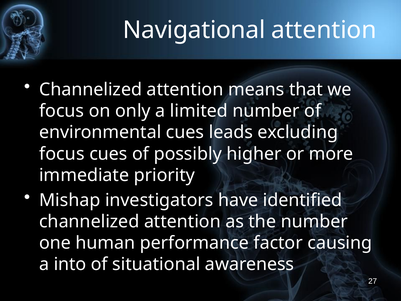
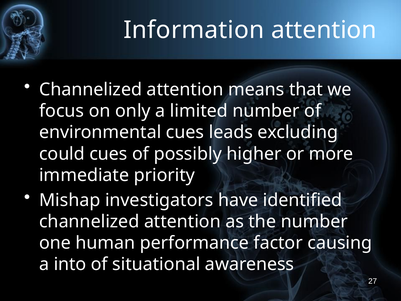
Navigational: Navigational -> Information (194, 30)
focus: focus -> could (62, 154)
